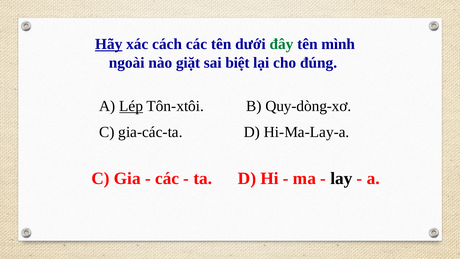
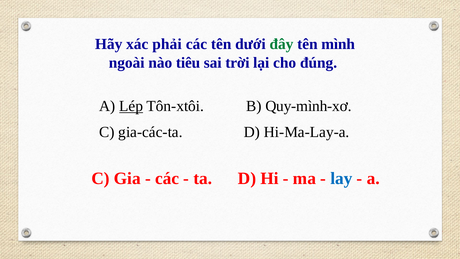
Hãy underline: present -> none (109, 44)
cách: cách -> phải (167, 44)
giặt: giặt -> tiêu (188, 63)
biệt: biệt -> trời (237, 63)
Quy-dòng-xơ: Quy-dòng-xơ -> Quy-mình-xơ (308, 106)
lay colour: black -> blue (341, 178)
